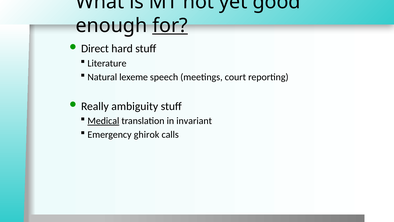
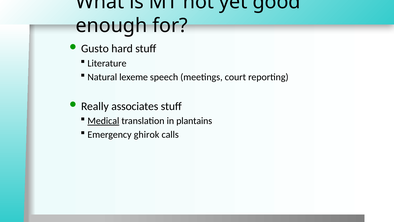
for underline: present -> none (170, 26)
Direct: Direct -> Gusto (95, 49)
ambiguity: ambiguity -> associates (135, 106)
invariant: invariant -> plantains (194, 121)
